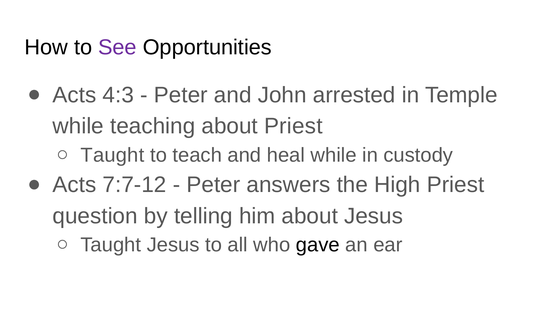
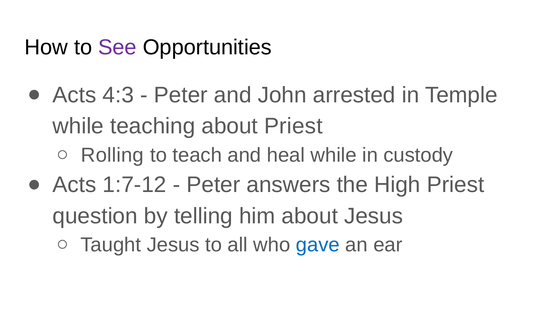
Taught: Taught -> Rolling (112, 155)
7:7-12: 7:7-12 -> 1:7-12 (135, 185)
gave colour: black -> blue (318, 245)
